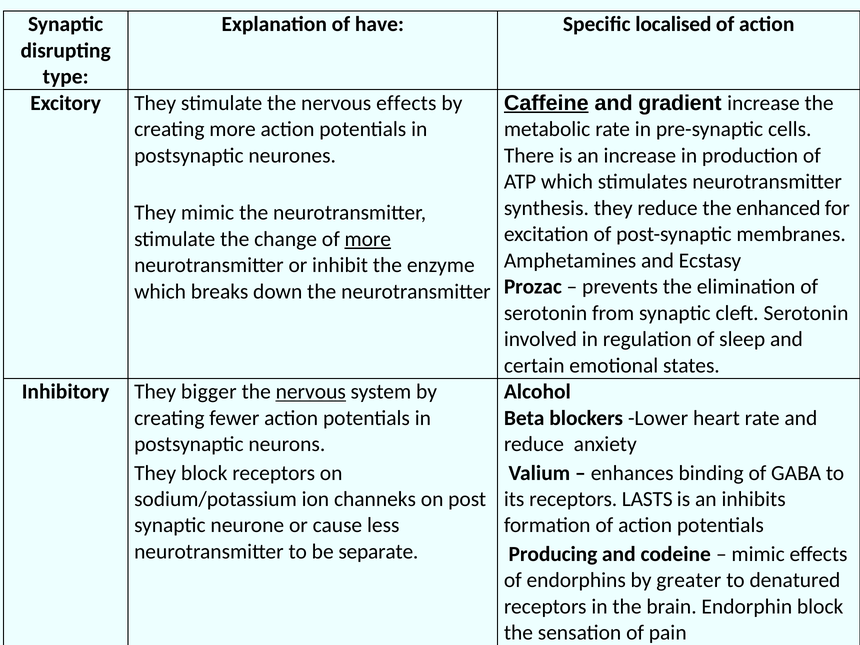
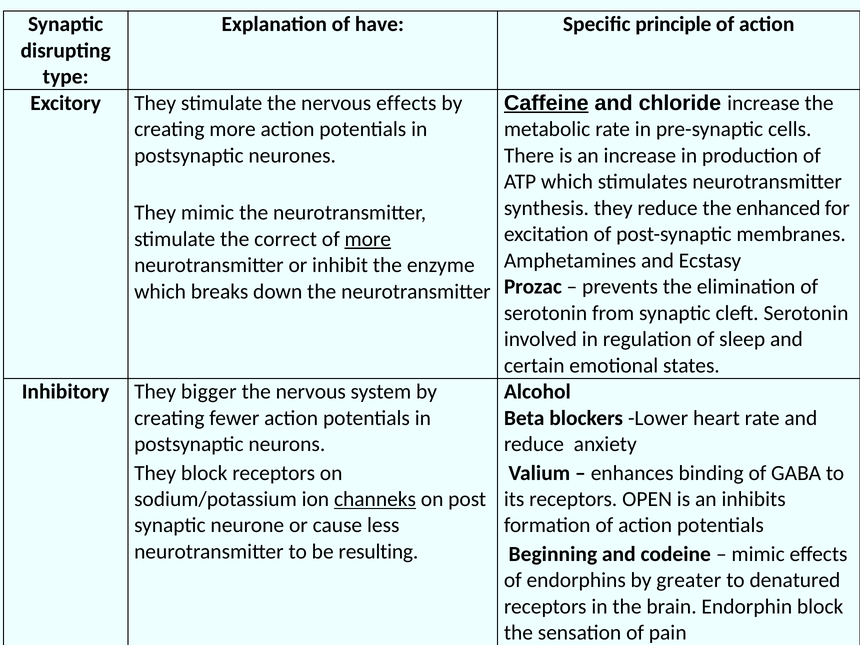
localised: localised -> principle (673, 24)
gradient: gradient -> chloride (680, 103)
change: change -> correct (286, 239)
nervous underline: present -> none (311, 392)
channeks underline: none -> present (375, 499)
LASTS: LASTS -> OPEN (647, 499)
separate: separate -> resulting (378, 552)
Producing: Producing -> Beginning (553, 554)
